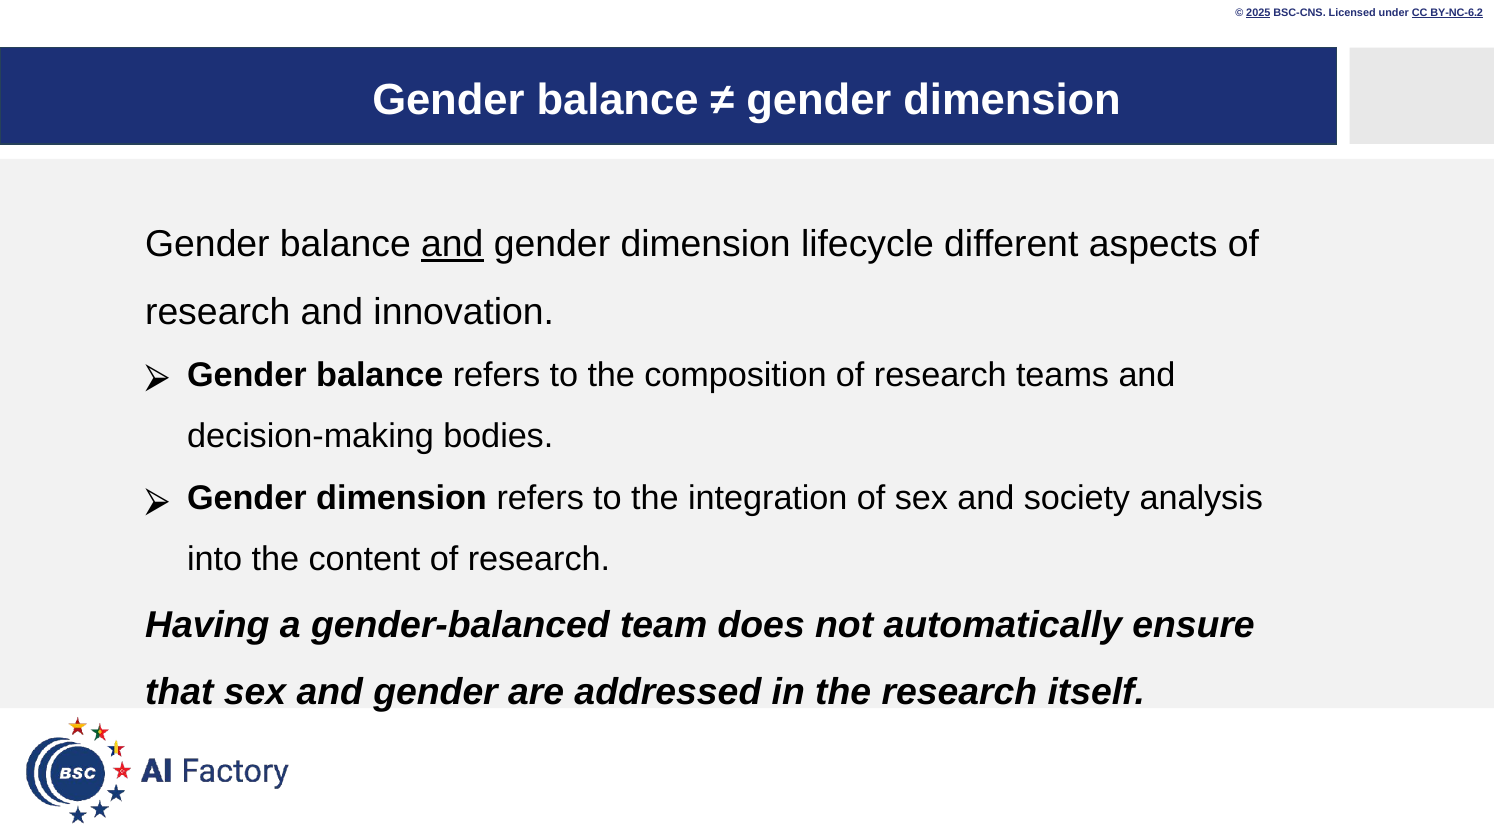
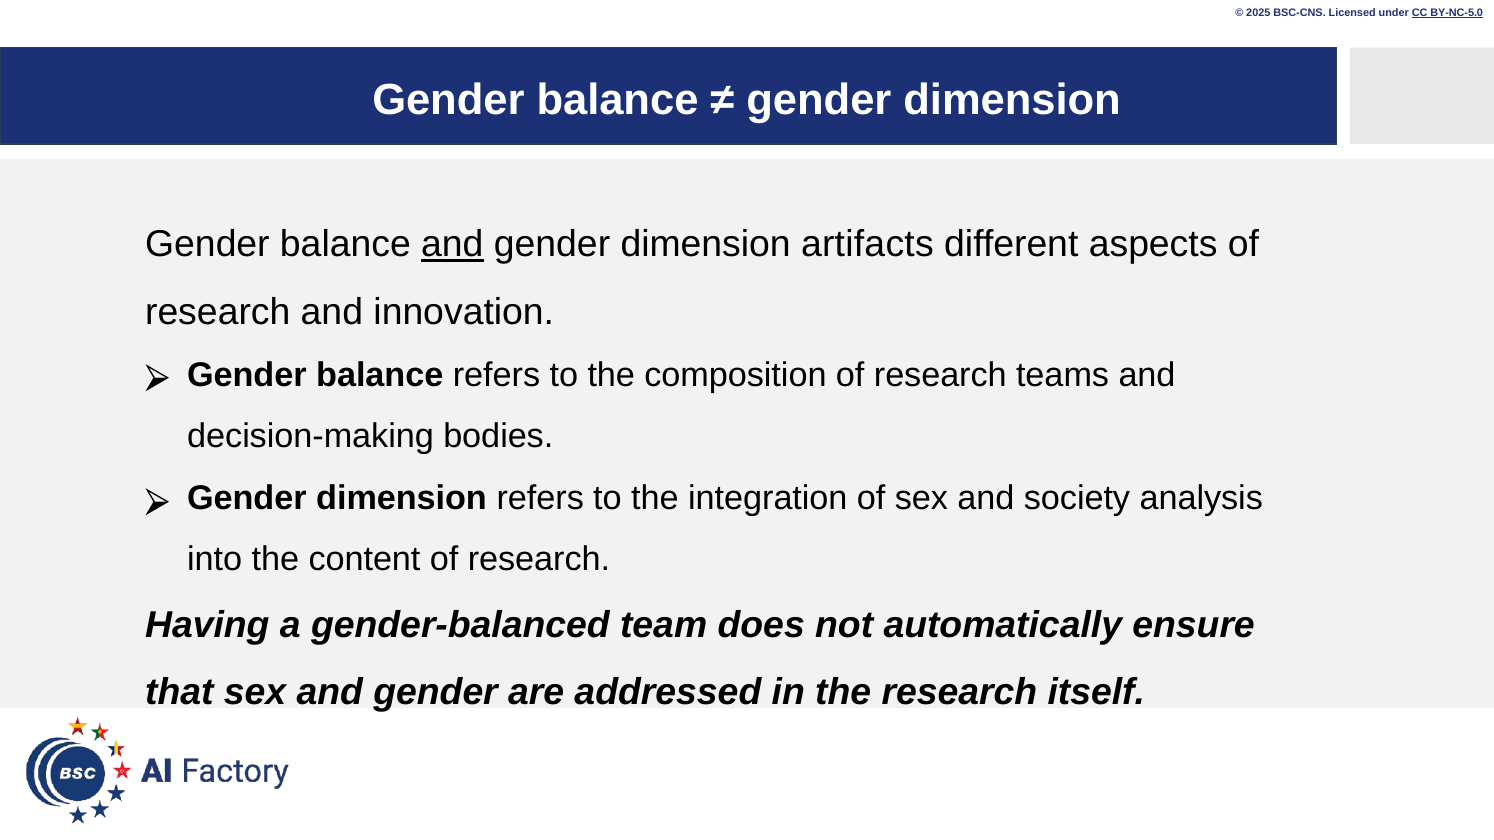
2025 underline: present -> none (1258, 13)
BY-NC-6.2: BY-NC-6.2 -> BY-NC-5.0 (1457, 13)
lifecycle: lifecycle -> artifacts (867, 245)
